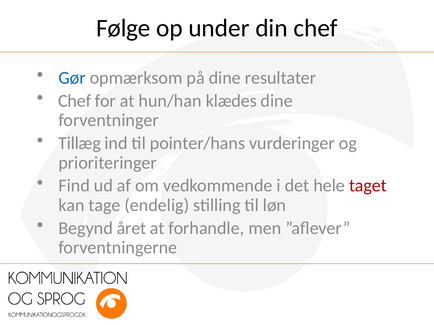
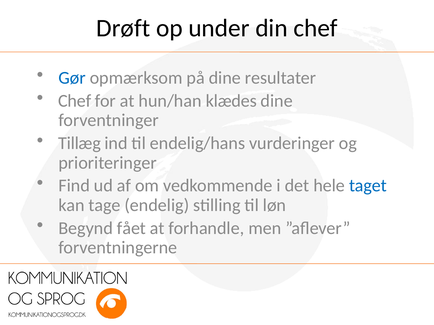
Følge: Følge -> Drøft (123, 28)
pointer/hans: pointer/hans -> endelig/hans (198, 143)
taget colour: red -> blue (368, 186)
året: året -> fået (131, 228)
